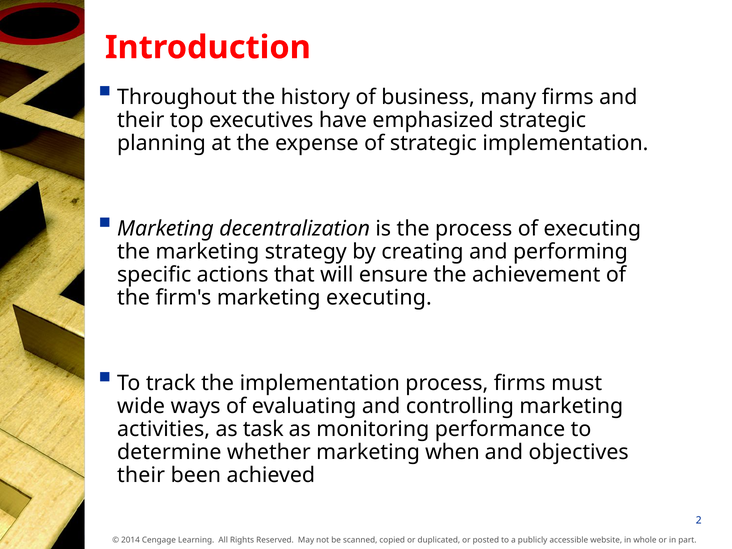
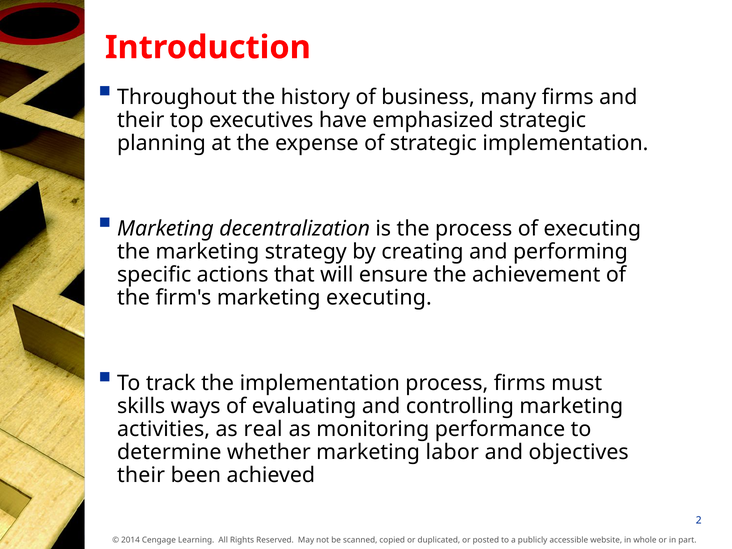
wide: wide -> skills (141, 406)
task: task -> real (263, 429)
when: when -> labor (452, 452)
